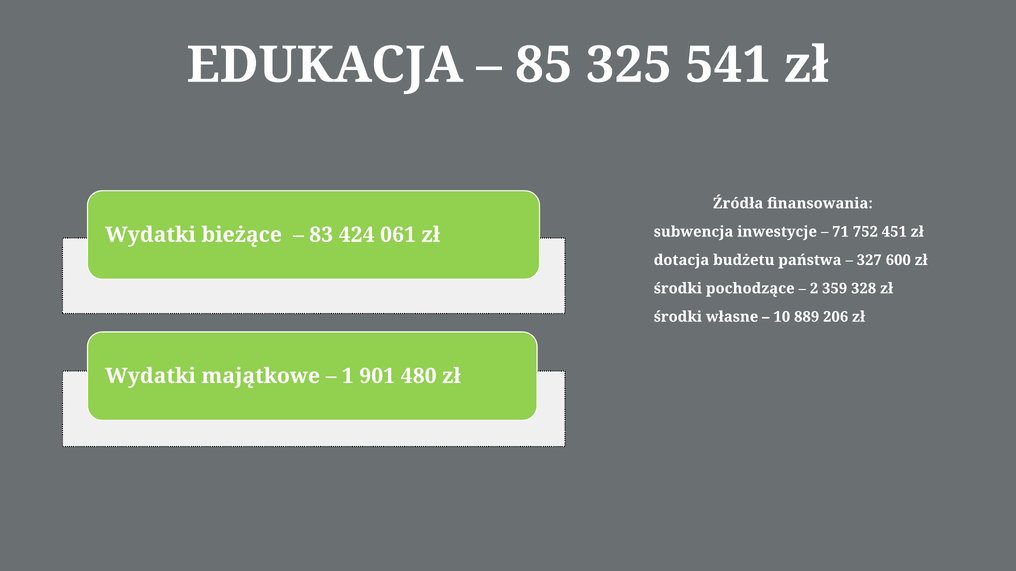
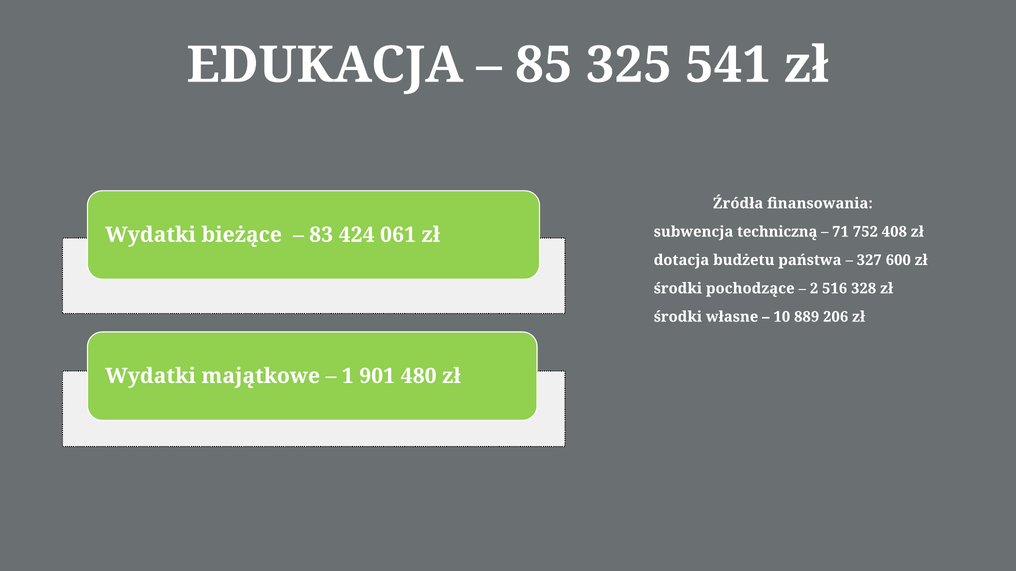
inwestycje: inwestycje -> techniczną (777, 232)
451: 451 -> 408 (894, 232)
359: 359 -> 516 (835, 289)
